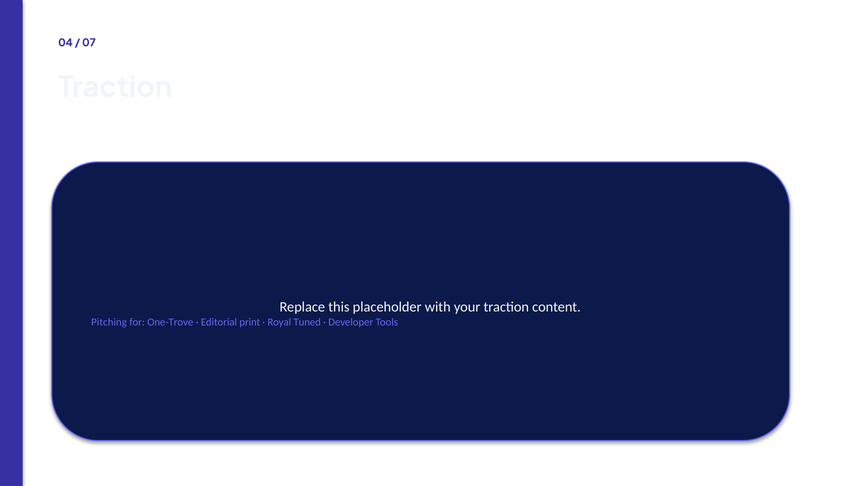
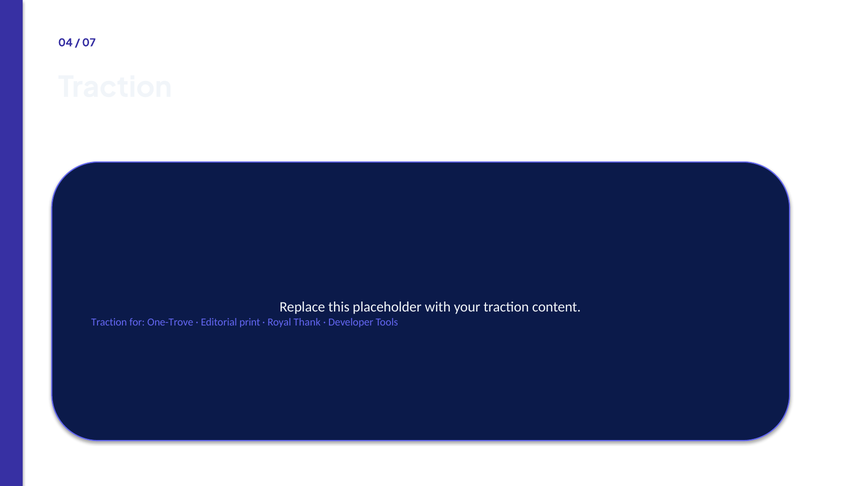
Pitching: Pitching -> Traction (109, 322)
Tuned: Tuned -> Thank (307, 322)
